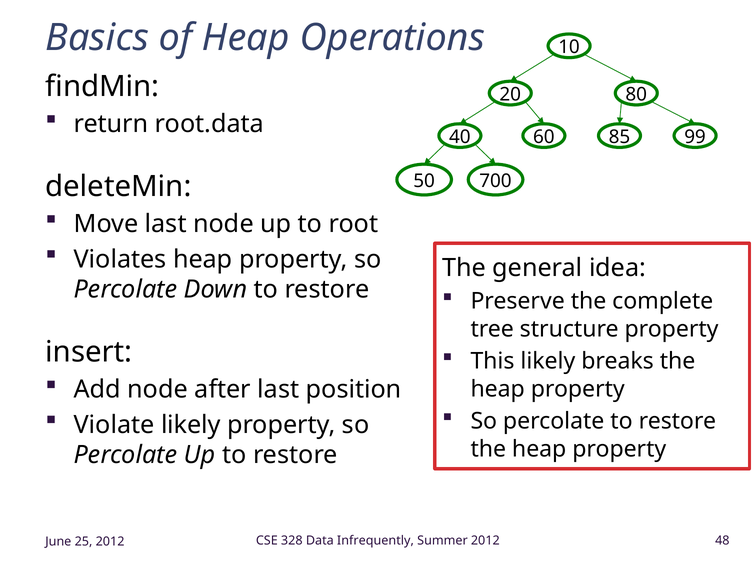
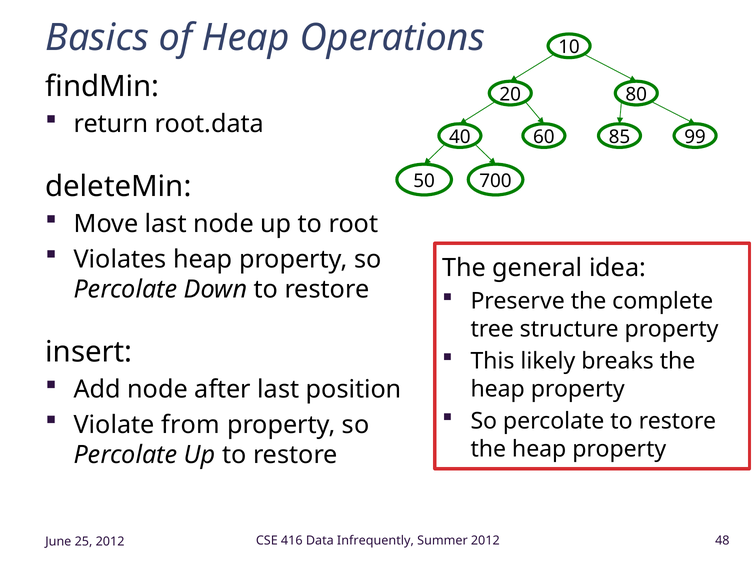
Violate likely: likely -> from (191, 425)
328: 328 -> 416 (292, 540)
